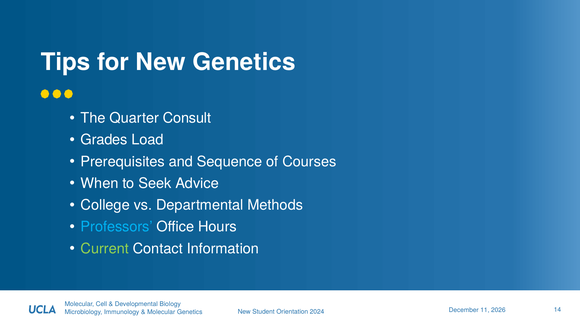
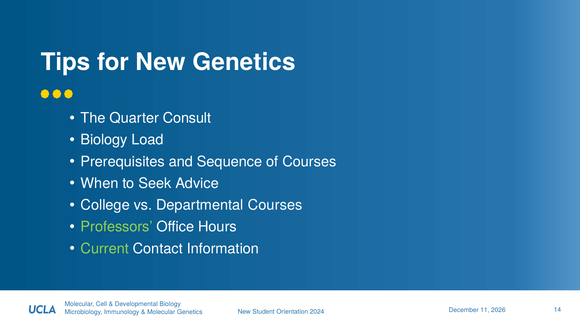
Grades: Grades -> Biology (104, 140)
Departmental Methods: Methods -> Courses (275, 205)
Professors colour: light blue -> light green (117, 227)
